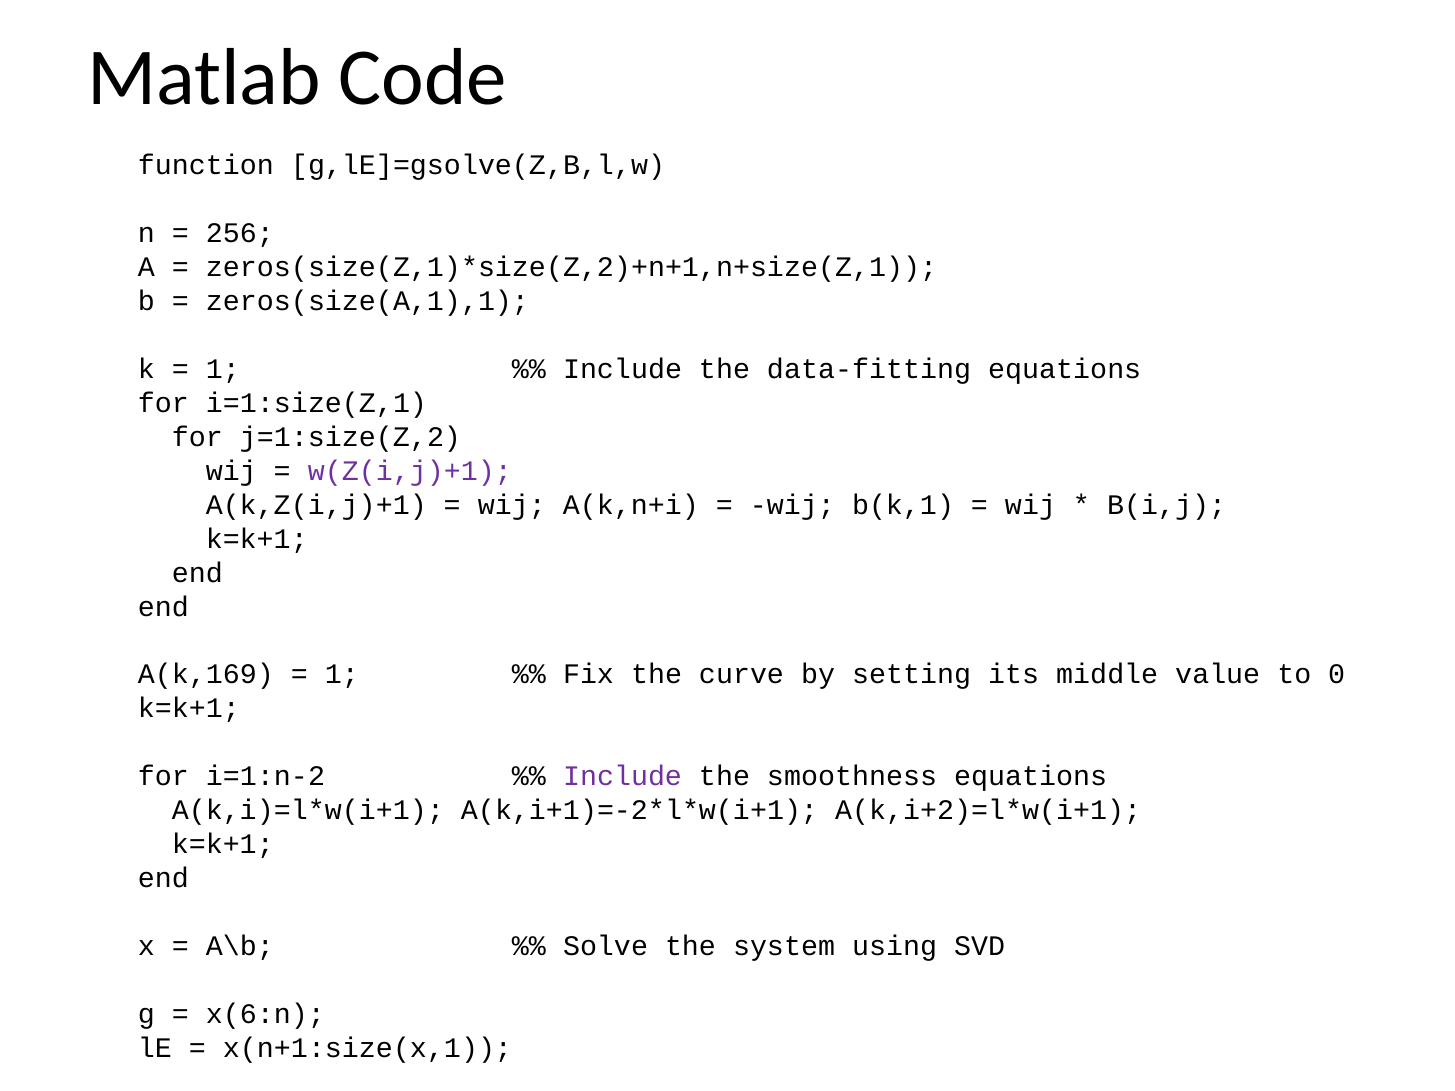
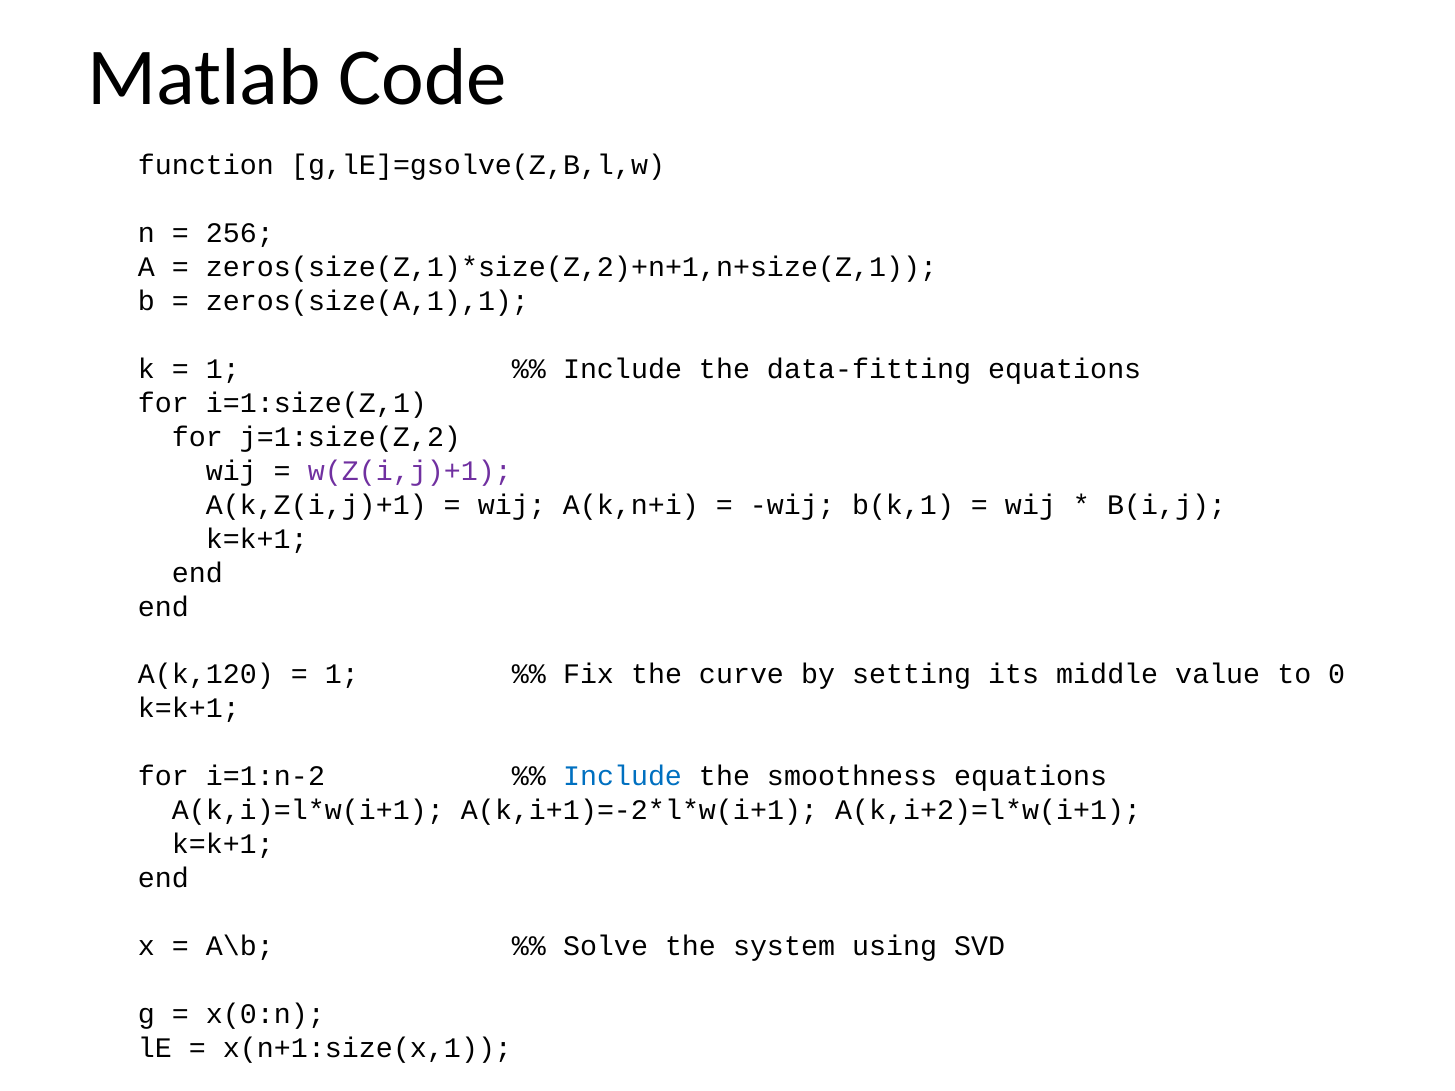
A(k,169: A(k,169 -> A(k,120 (206, 675)
Include colour: purple -> blue (623, 777)
x(6:n: x(6:n -> x(0:n (265, 1014)
